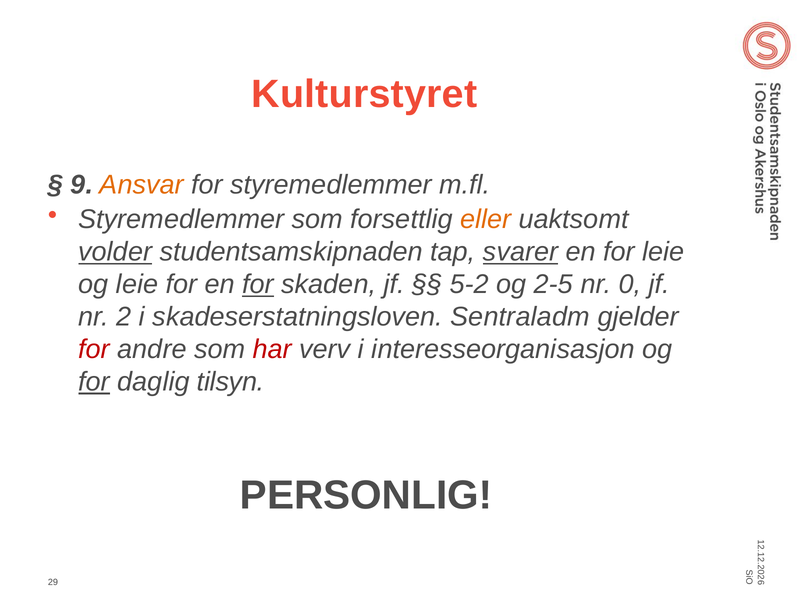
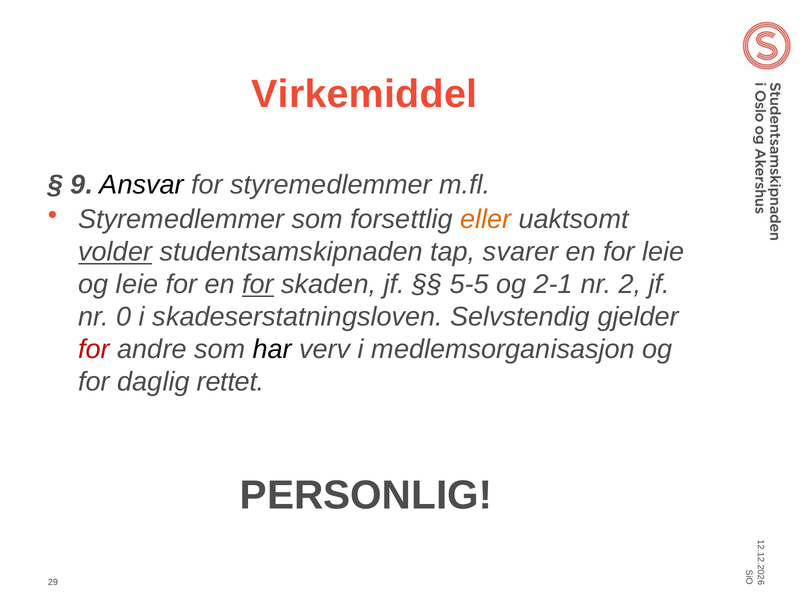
Kulturstyret: Kulturstyret -> Virkemiddel (364, 94)
Ansvar colour: orange -> black (142, 185)
svarer underline: present -> none (521, 252)
5-2: 5-2 -> 5-5 (469, 284)
2-5: 2-5 -> 2-1 (553, 284)
nr 0: 0 -> 2 (630, 284)
nr 2: 2 -> 0 (124, 317)
Sentraladm: Sentraladm -> Selvstendig (520, 317)
har colour: red -> black (272, 349)
interesseorganisasjon: interesseorganisasjon -> medlemsorganisasjon (503, 349)
for underline: present -> none (94, 382)
tilsyn: tilsyn -> rettet (231, 382)
